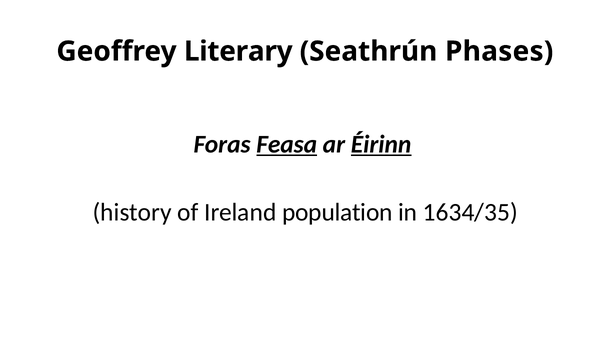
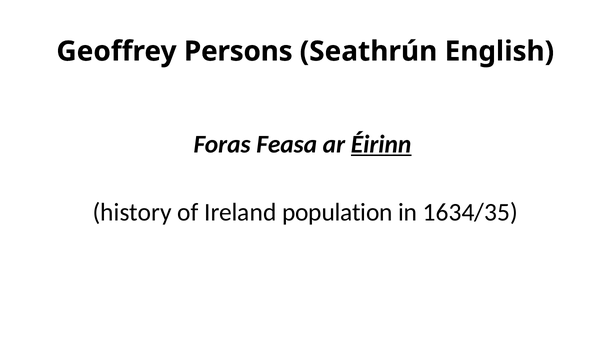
Literary: Literary -> Persons (238, 51)
Phases: Phases -> English (499, 51)
Feasa underline: present -> none (287, 144)
